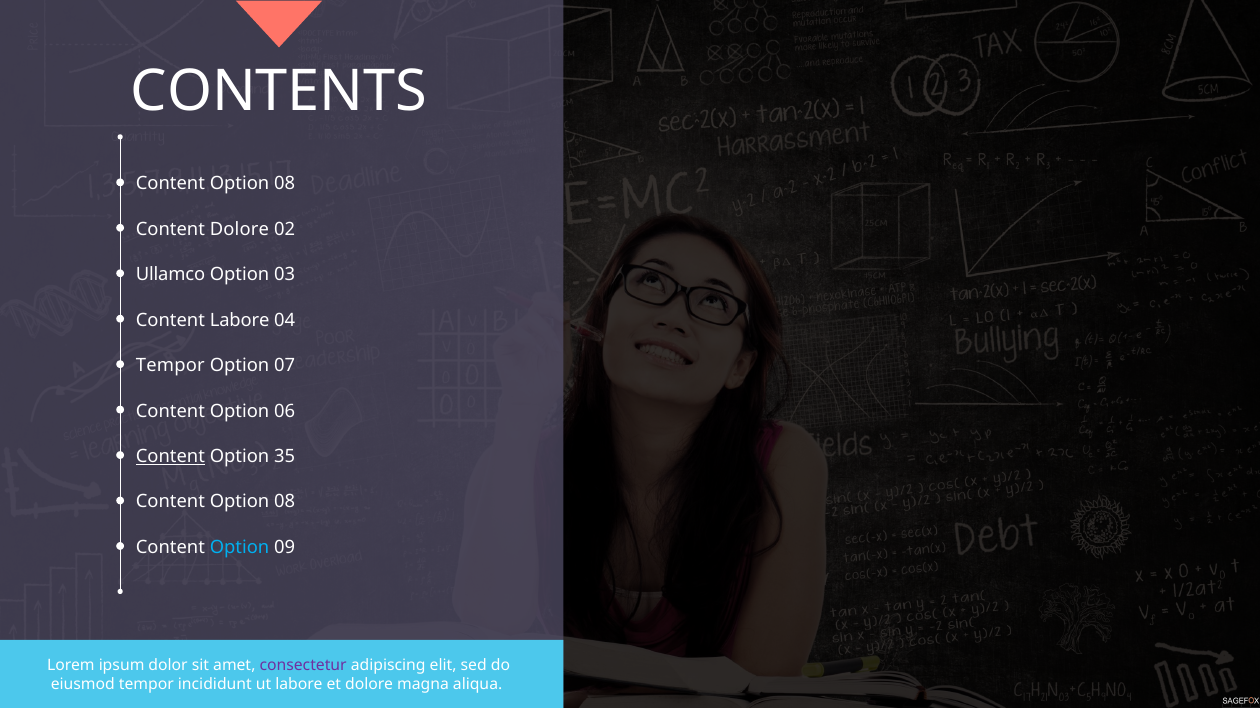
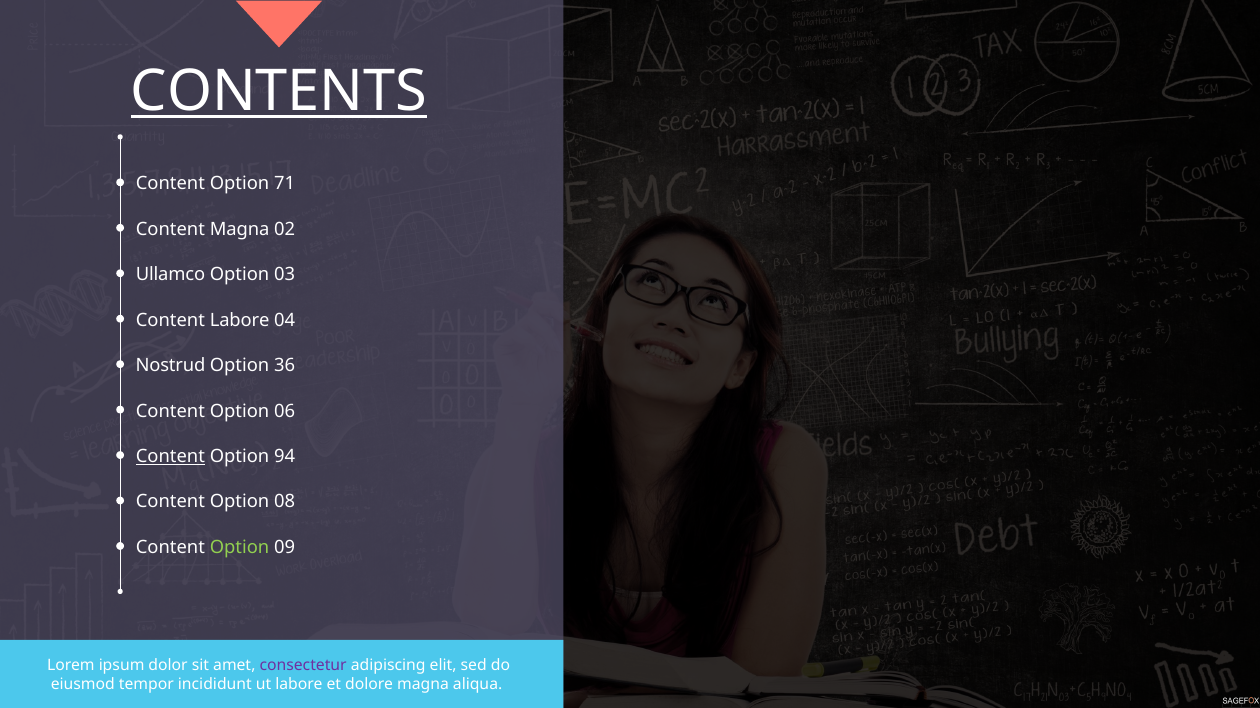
CONTENTS underline: none -> present (279, 92)
08: 08 -> 71 (285, 184)
Content Dolore: Dolore -> Magna (240, 229)
Tempor: Tempor -> Nostrud (170, 366)
07: 07 -> 36 (285, 366)
35: 35 -> 94 (285, 457)
Option colour: light blue -> light green (240, 548)
